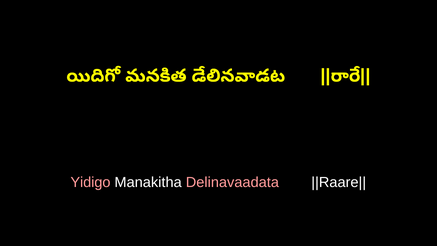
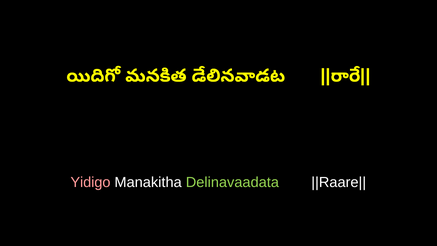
Delinavaadata colour: pink -> light green (232, 182)
